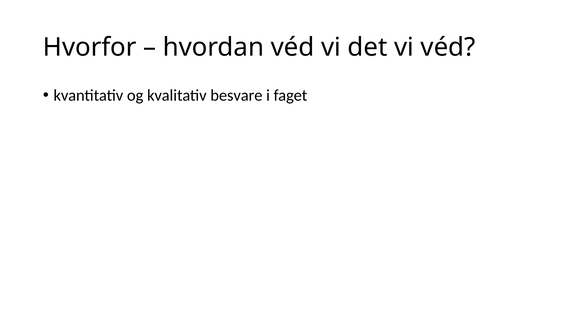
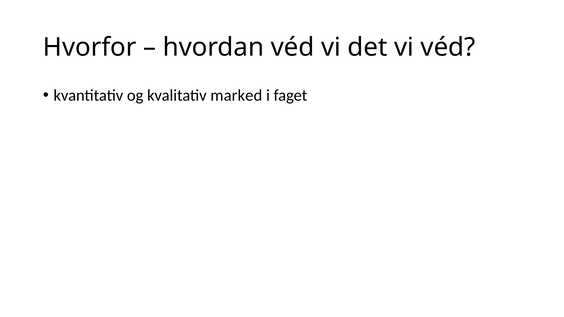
besvare: besvare -> marked (236, 95)
